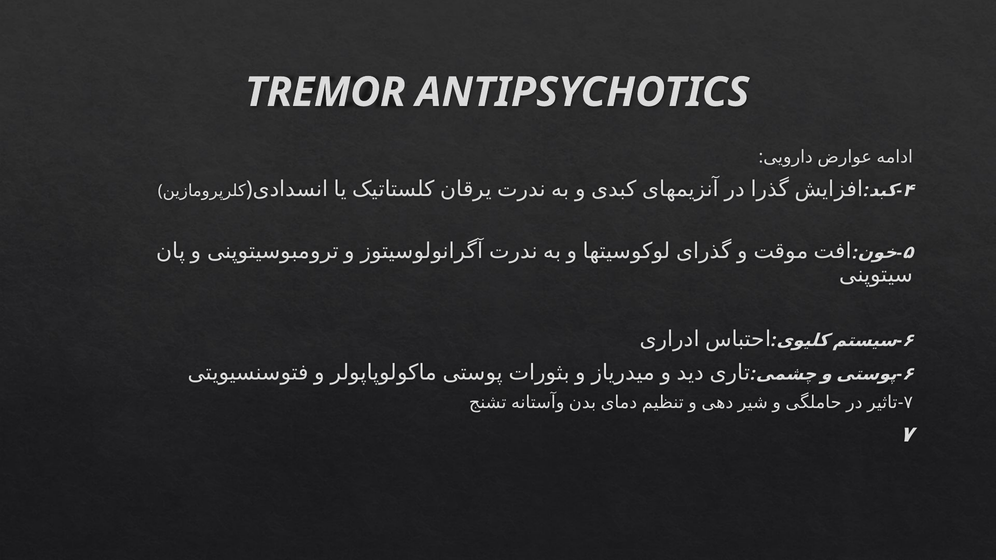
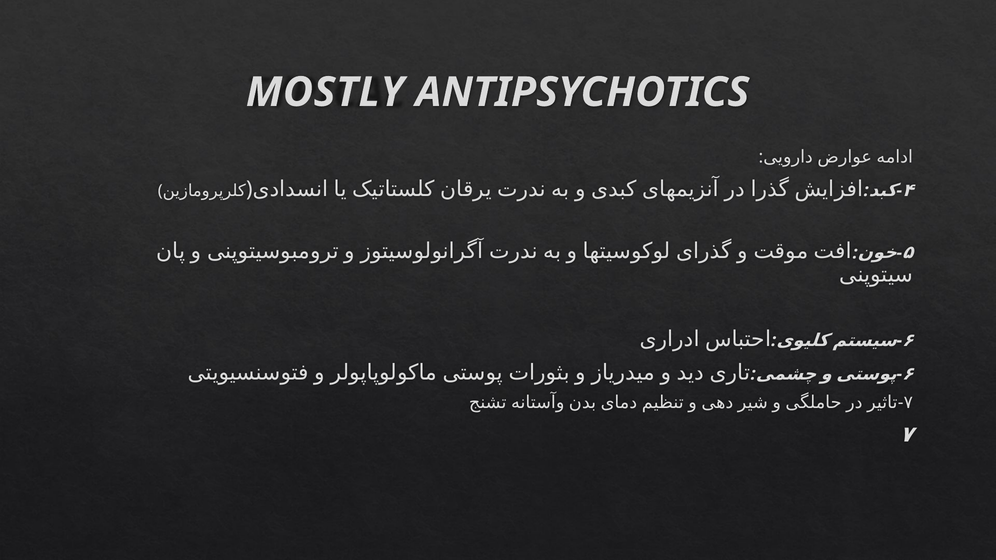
TREMOR: TREMOR -> MOSTLY (325, 92)
